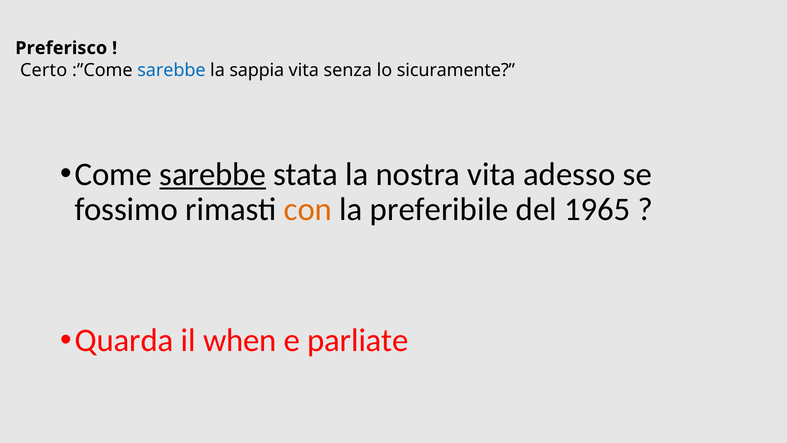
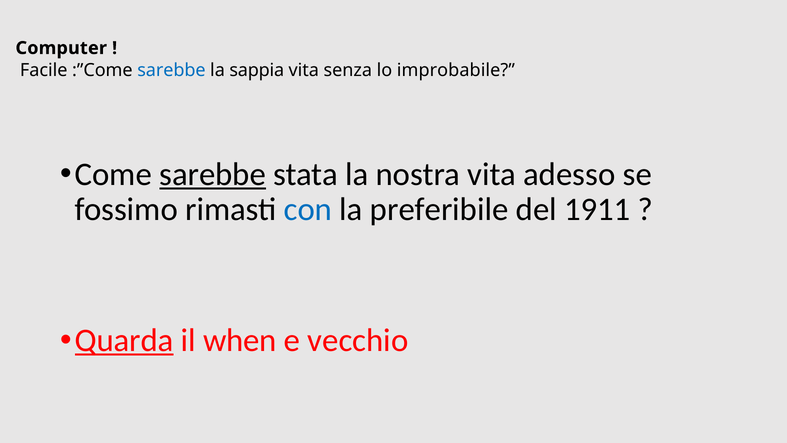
Preferisco: Preferisco -> Computer (61, 48)
Certo: Certo -> Facile (44, 70)
sicuramente: sicuramente -> improbabile (456, 70)
con colour: orange -> blue (308, 209)
1965: 1965 -> 1911 (597, 209)
Quarda underline: none -> present (124, 340)
parliate: parliate -> vecchio (358, 340)
